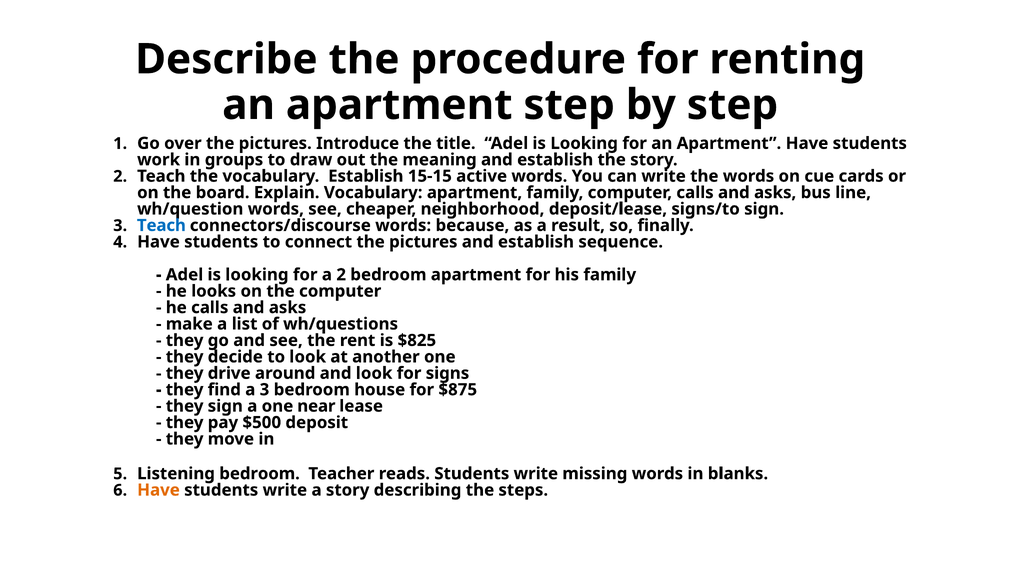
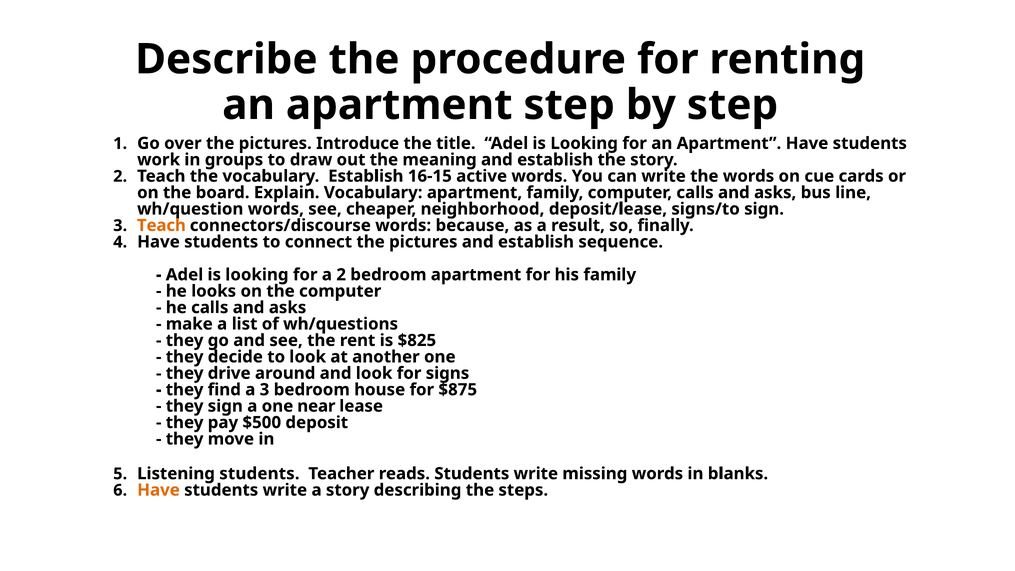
15-15: 15-15 -> 16-15 (430, 176)
Teach colour: blue -> orange (161, 225)
Listening bedroom: bedroom -> students (259, 474)
